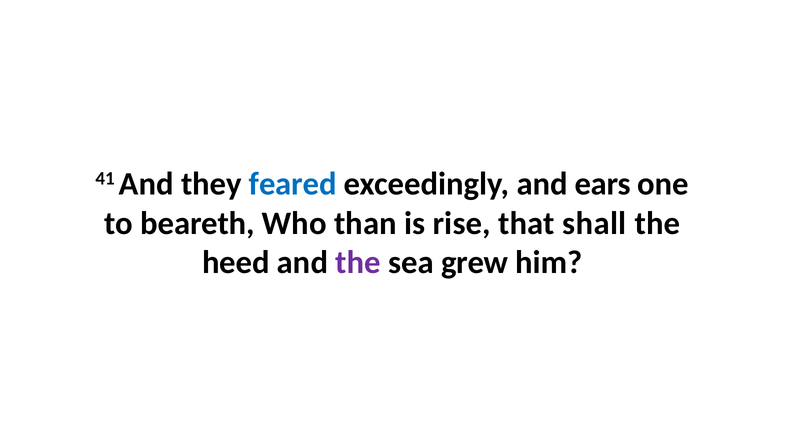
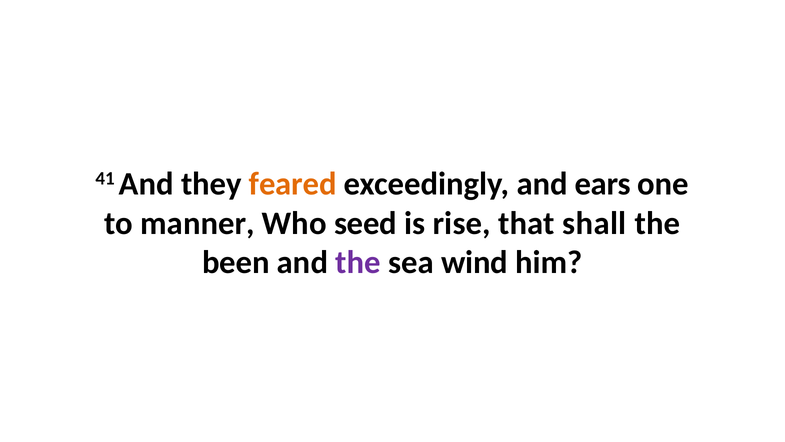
feared colour: blue -> orange (293, 184)
beareth: beareth -> manner (197, 223)
than: than -> seed (366, 223)
heed: heed -> been (236, 262)
grew: grew -> wind (475, 262)
